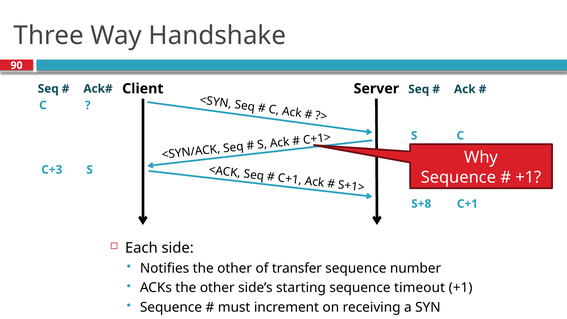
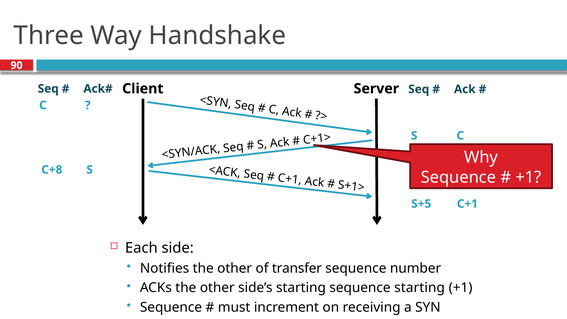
C+3: C+3 -> C+8 (52, 170)
S+8: S+8 -> S+5 (421, 204)
sequence timeout: timeout -> starting (420, 288)
